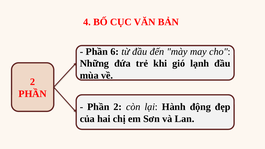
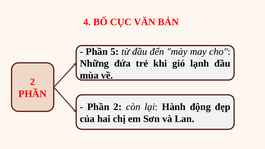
6: 6 -> 5 (115, 52)
